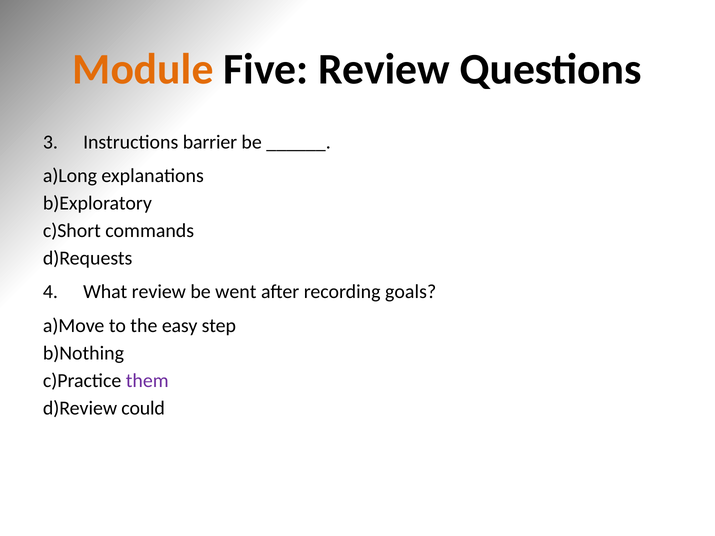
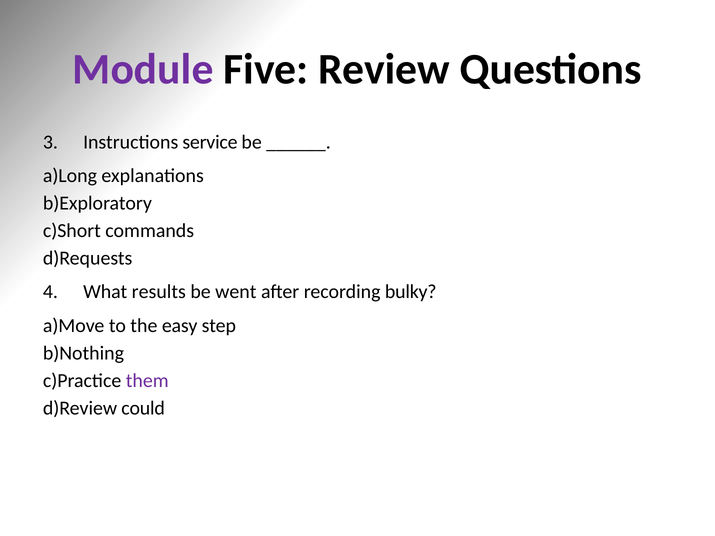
Module colour: orange -> purple (143, 69)
barrier: barrier -> service (210, 142)
What review: review -> results (159, 292)
goals: goals -> bulky (411, 292)
